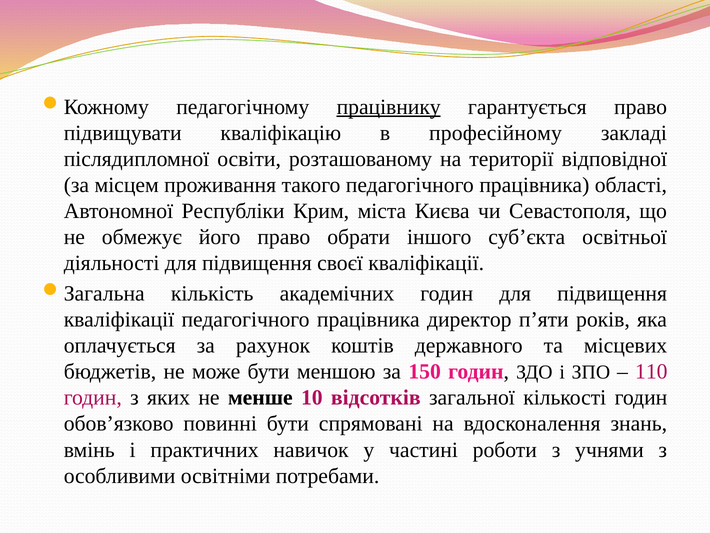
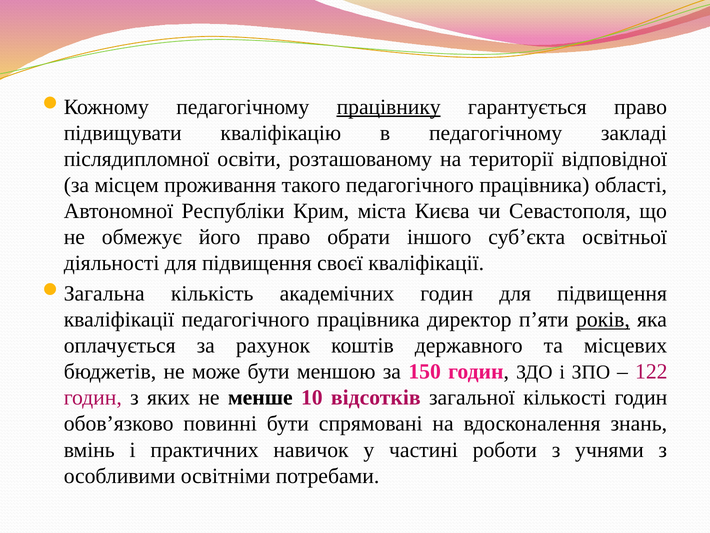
в професійному: професійному -> педагогічному (496, 133)
років underline: none -> present (603, 319)
110: 110 -> 122 (651, 371)
